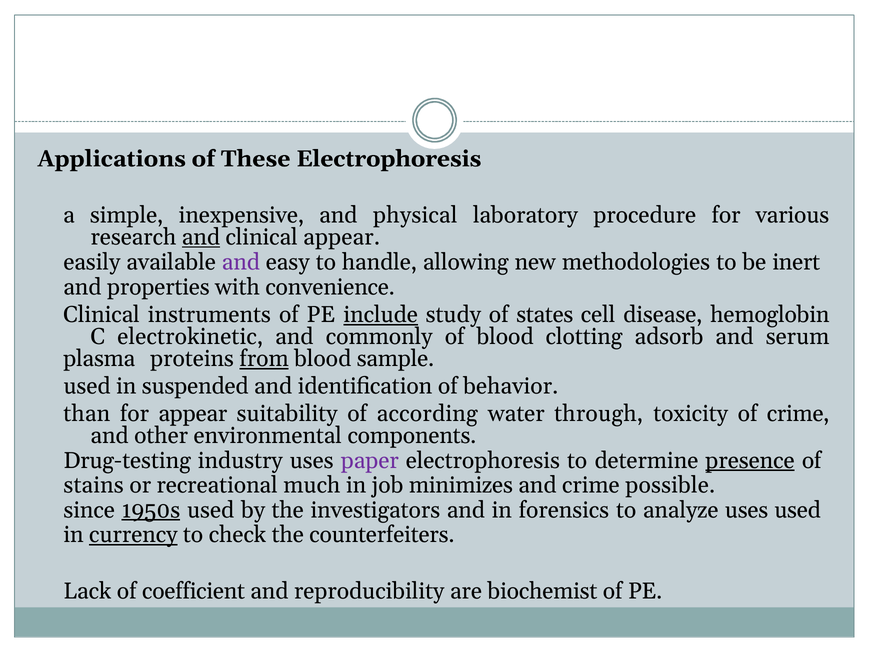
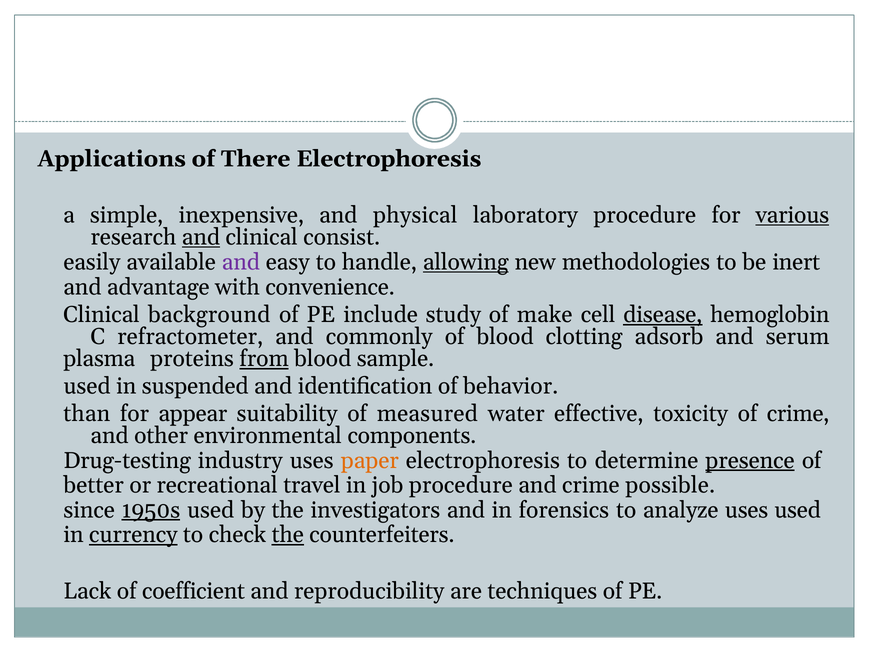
These: These -> There (256, 159)
various underline: none -> present (792, 215)
clinical appear: appear -> consist (342, 237)
allowing underline: none -> present (466, 262)
properties: properties -> advantage (158, 287)
instruments: instruments -> background (209, 315)
include underline: present -> none (381, 315)
states: states -> make (545, 315)
disease underline: none -> present (663, 315)
electrokinetic: electrokinetic -> refractometer (190, 337)
according: according -> measured (427, 414)
through: through -> effective (599, 414)
paper colour: purple -> orange (370, 460)
stains: stains -> better (94, 485)
much: much -> travel (312, 485)
job minimizes: minimizes -> procedure (461, 485)
the underline: none -> present (288, 535)
biochemist: biochemist -> techniques (542, 591)
